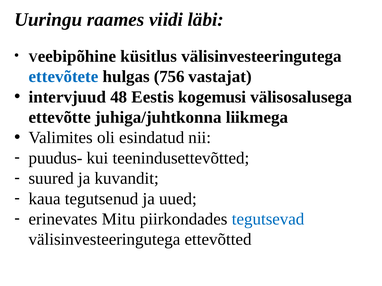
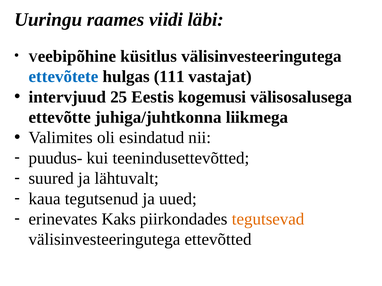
756: 756 -> 111 (169, 77)
48: 48 -> 25 (119, 97)
kuvandit: kuvandit -> lähtuvalt (127, 179)
Mitu: Mitu -> Kaks (119, 219)
tegutsevad colour: blue -> orange (268, 219)
